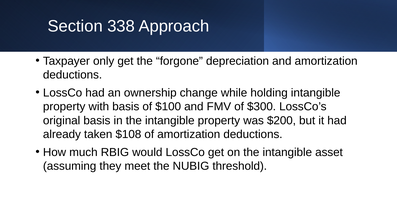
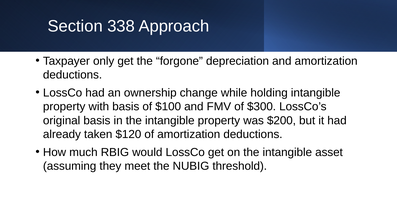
$108: $108 -> $120 (128, 135)
